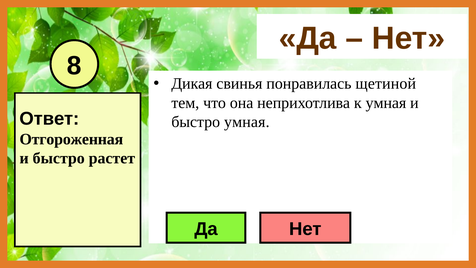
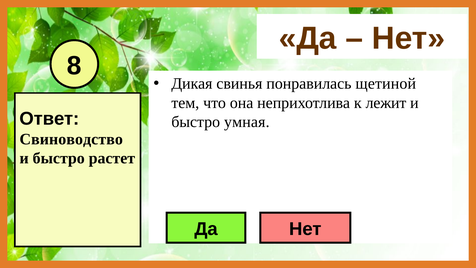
к умная: умная -> лежит (386, 103)
Отгороженная: Отгороженная -> Свиноводство (71, 139)
